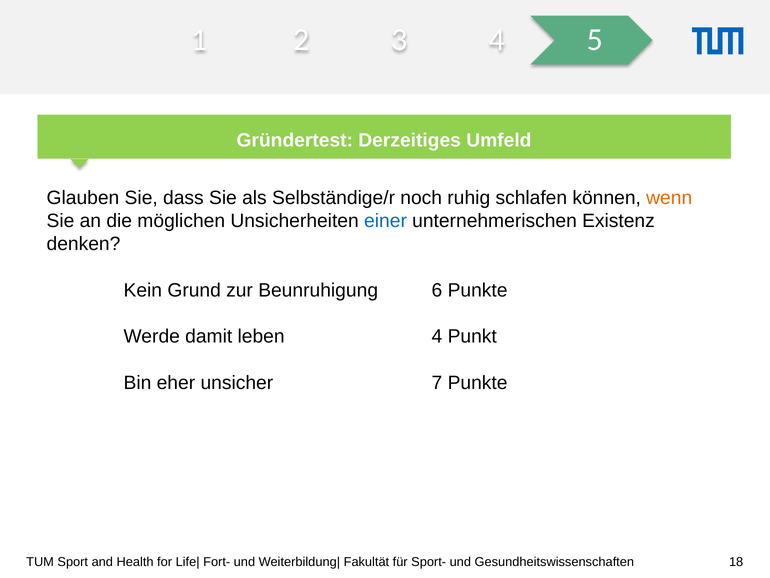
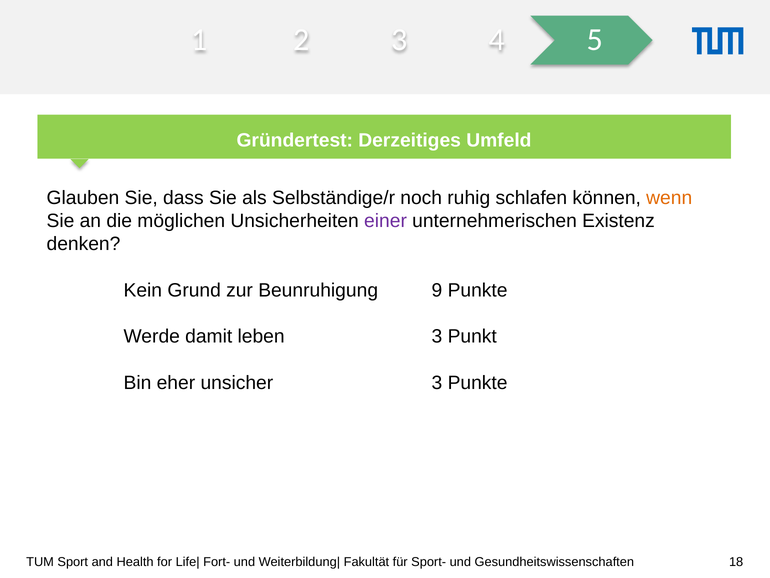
einer colour: blue -> purple (386, 221)
6: 6 -> 9 (437, 290)
leben 4: 4 -> 3 (437, 336)
unsicher 7: 7 -> 3 (437, 382)
